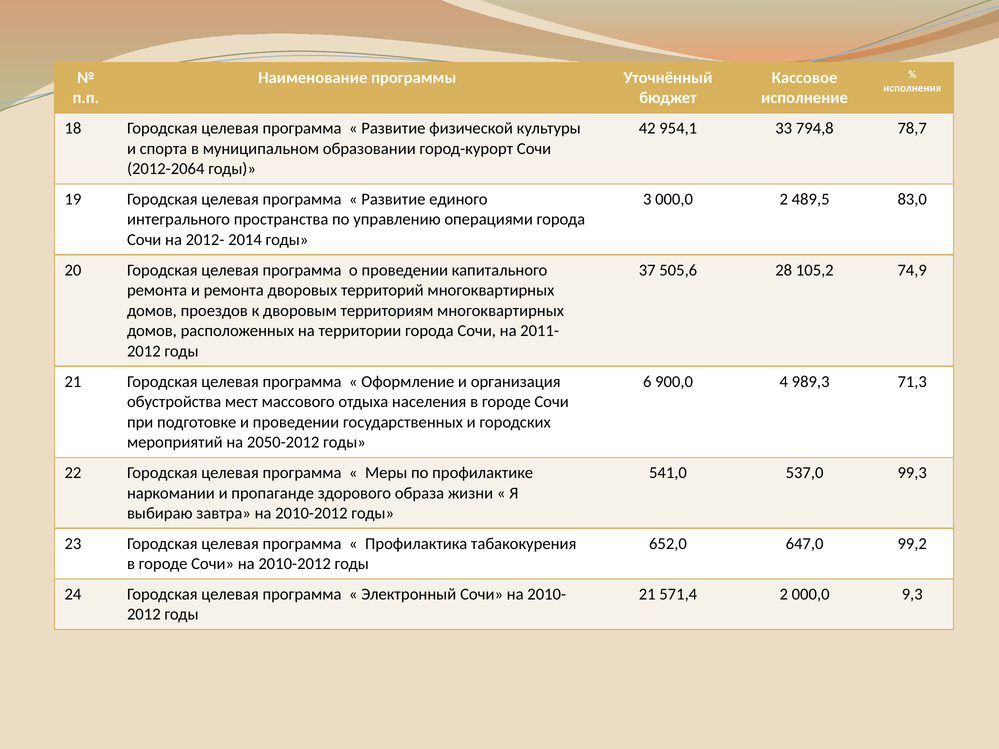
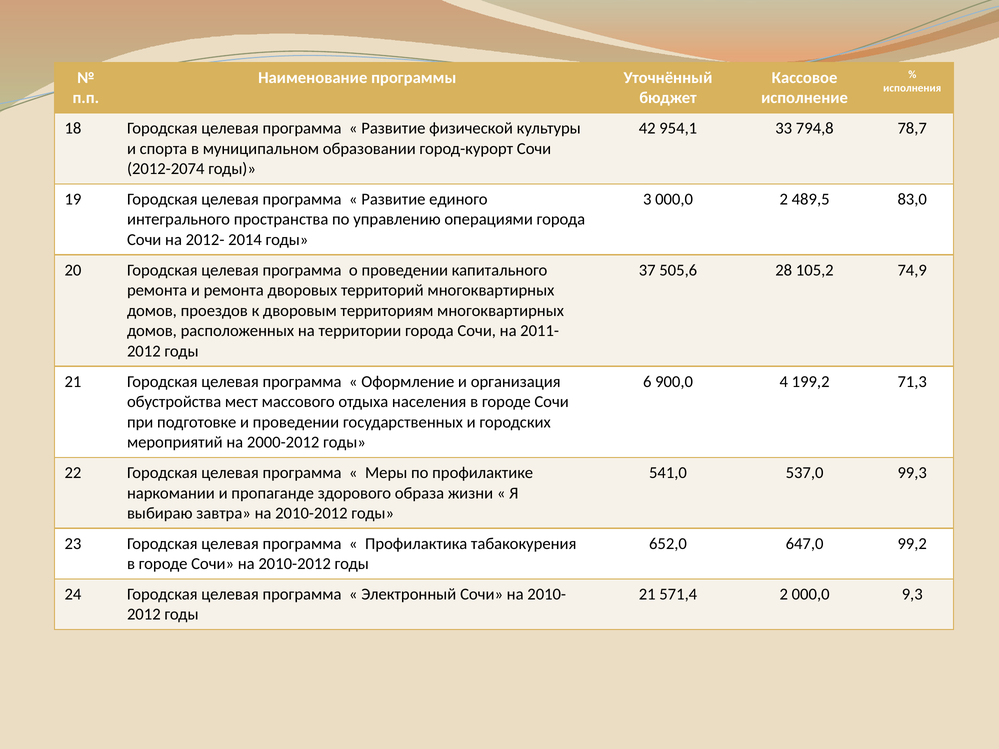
2012-2064: 2012-2064 -> 2012-2074 (166, 169)
989,3: 989,3 -> 199,2 (811, 382)
2050-2012: 2050-2012 -> 2000-2012 (283, 443)
